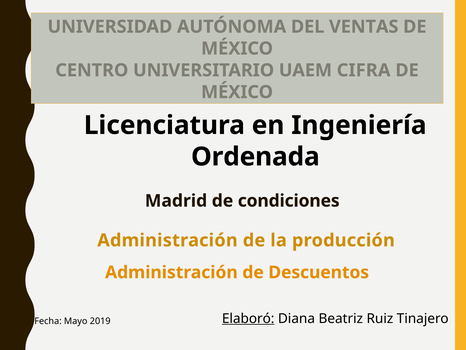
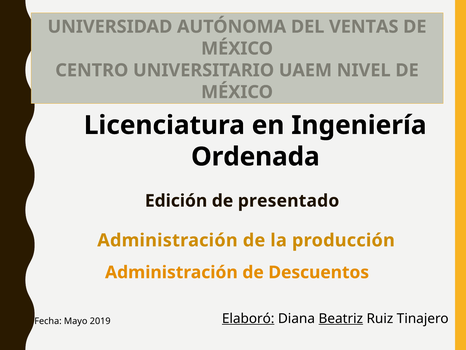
CIFRA: CIFRA -> NIVEL (364, 70)
Madrid: Madrid -> Edición (176, 201)
condiciones: condiciones -> presentado (289, 201)
Beatriz underline: none -> present (341, 318)
